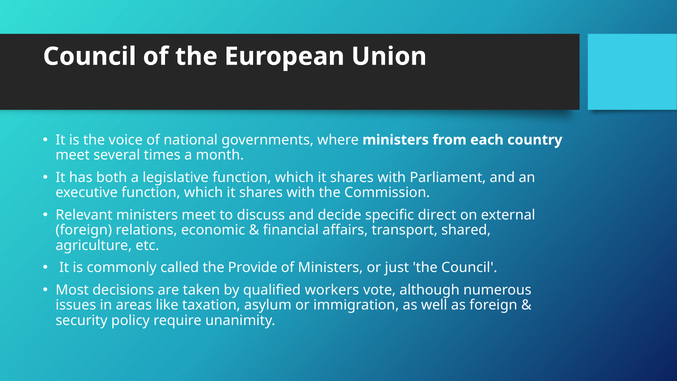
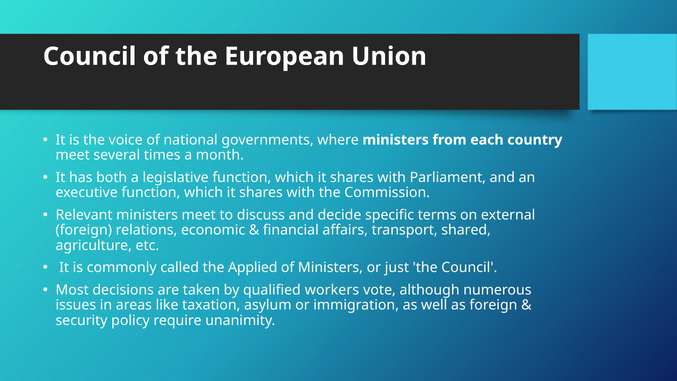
direct: direct -> terms (437, 215)
Provide: Provide -> Applied (253, 268)
